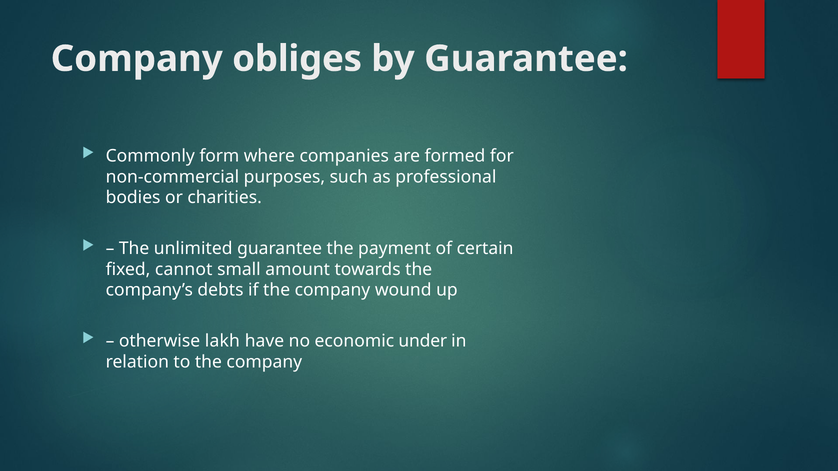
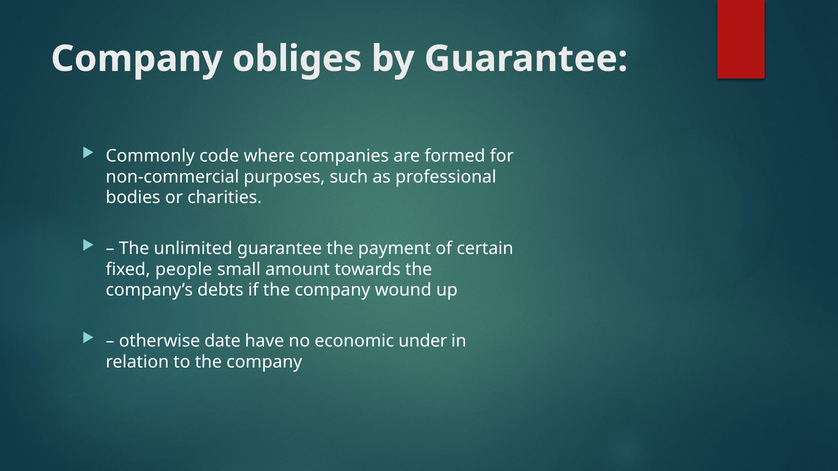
form: form -> code (219, 156)
cannot: cannot -> people (184, 269)
lakh: lakh -> date (223, 341)
